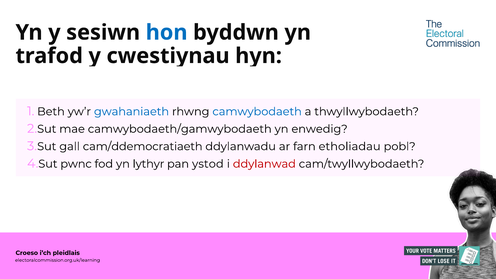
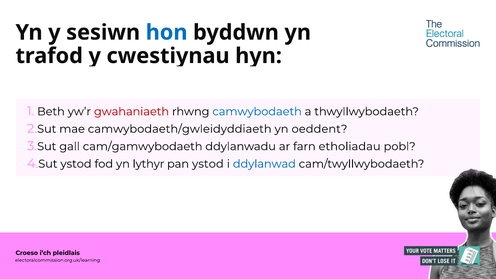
gwahaniaeth colour: blue -> red (131, 112)
camwybodaeth/gamwybodaeth: camwybodaeth/gamwybodaeth -> camwybodaeth/gwleidyddiaeth (180, 129)
enwedig: enwedig -> oeddent (319, 129)
cam/ddemocratiaeth: cam/ddemocratiaeth -> cam/gamwybodaeth (143, 146)
pwnc: pwnc -> ystod (76, 164)
ddylanwad colour: red -> blue (264, 164)
